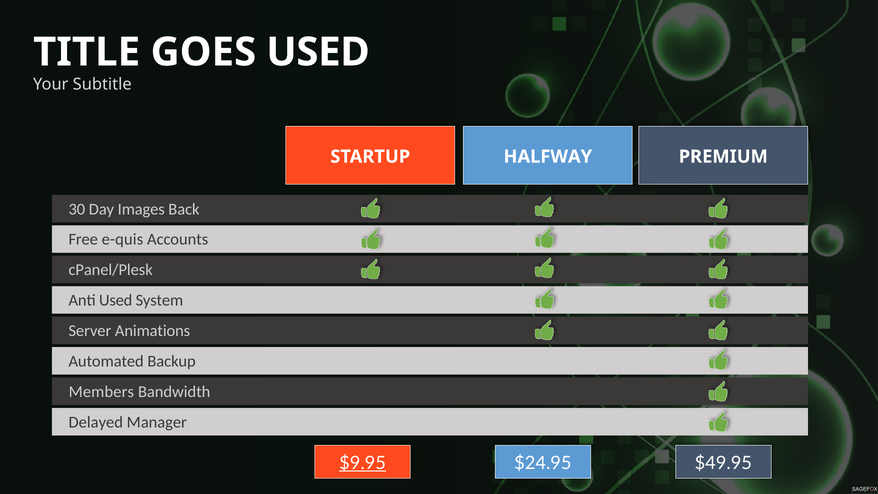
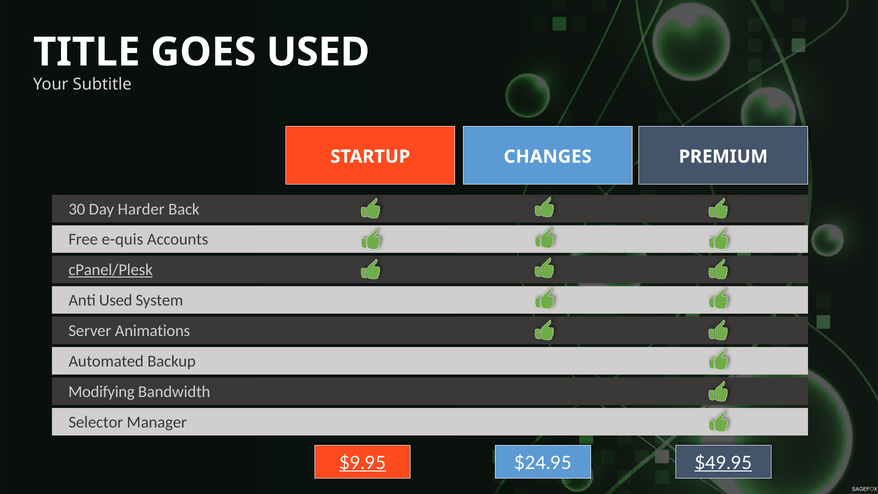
HALFWAY: HALFWAY -> CHANGES (548, 157)
Images: Images -> Harder (141, 209)
cPanel/Plesk underline: none -> present (111, 270)
Members: Members -> Modifying (101, 392)
Delayed: Delayed -> Selector (96, 422)
$49.95 underline: none -> present (723, 463)
